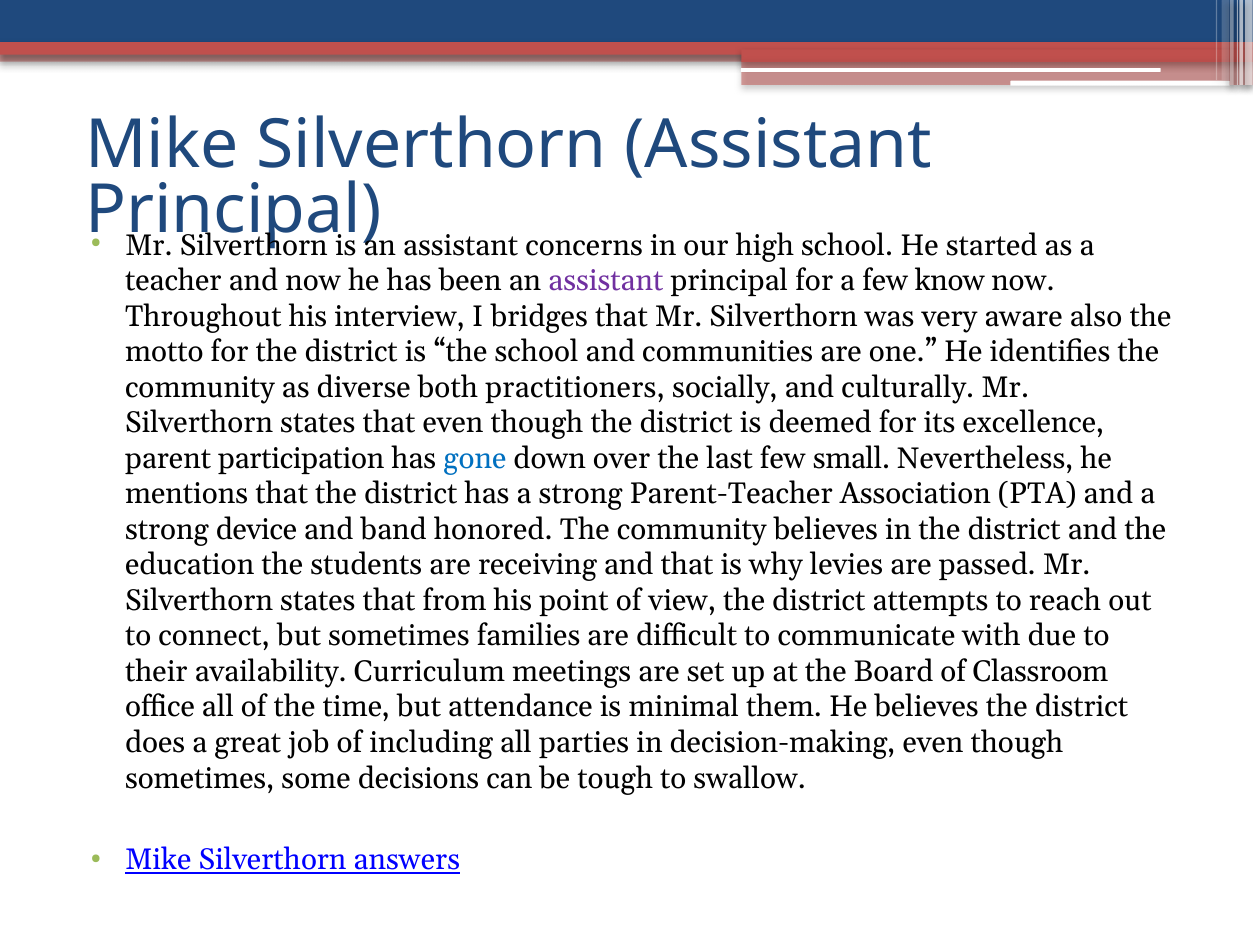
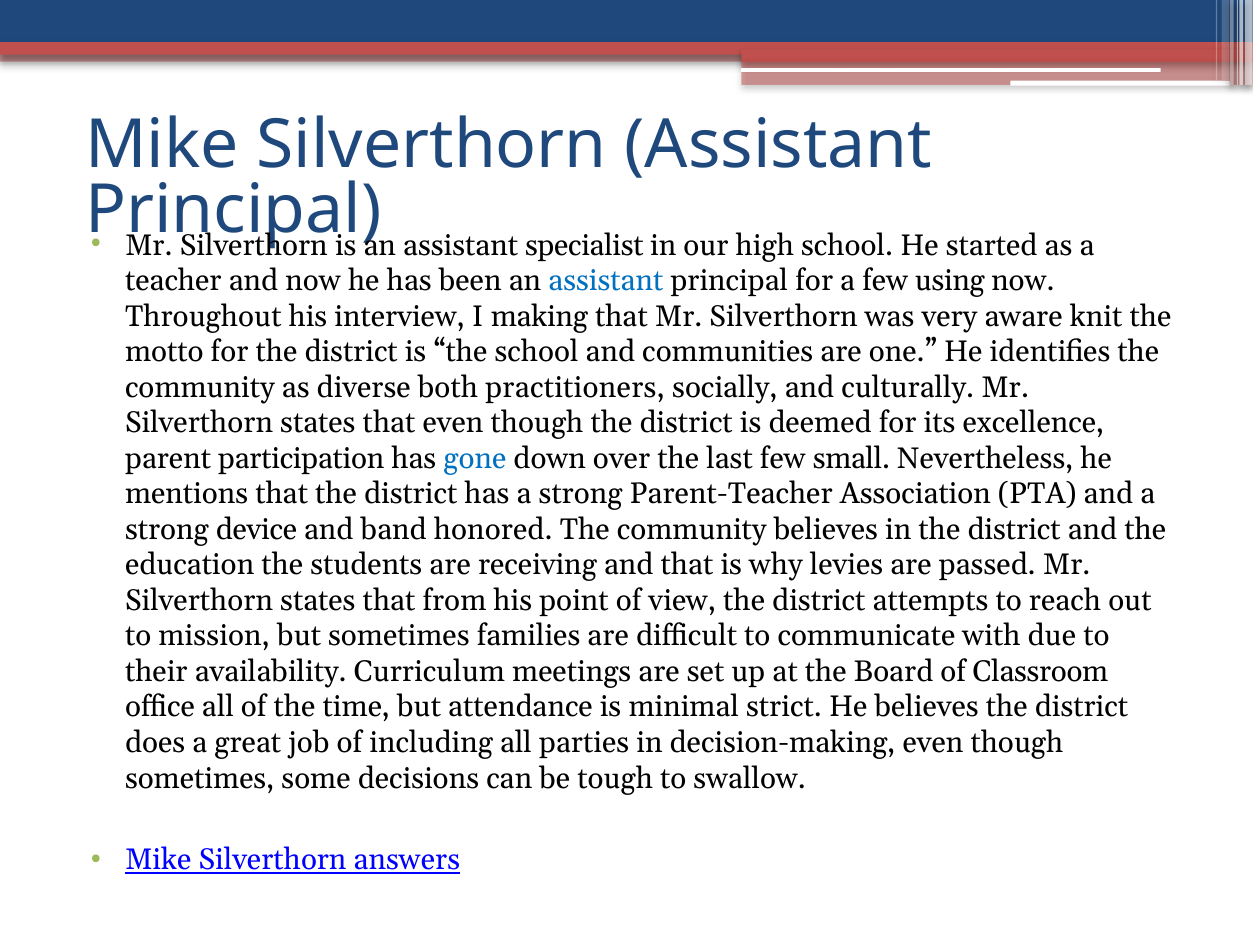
concerns: concerns -> specialist (584, 245)
assistant colour: purple -> blue (606, 281)
know: know -> using (950, 281)
bridges: bridges -> making (539, 316)
also: also -> knit (1096, 316)
connect: connect -> mission (214, 636)
them: them -> strict (784, 707)
